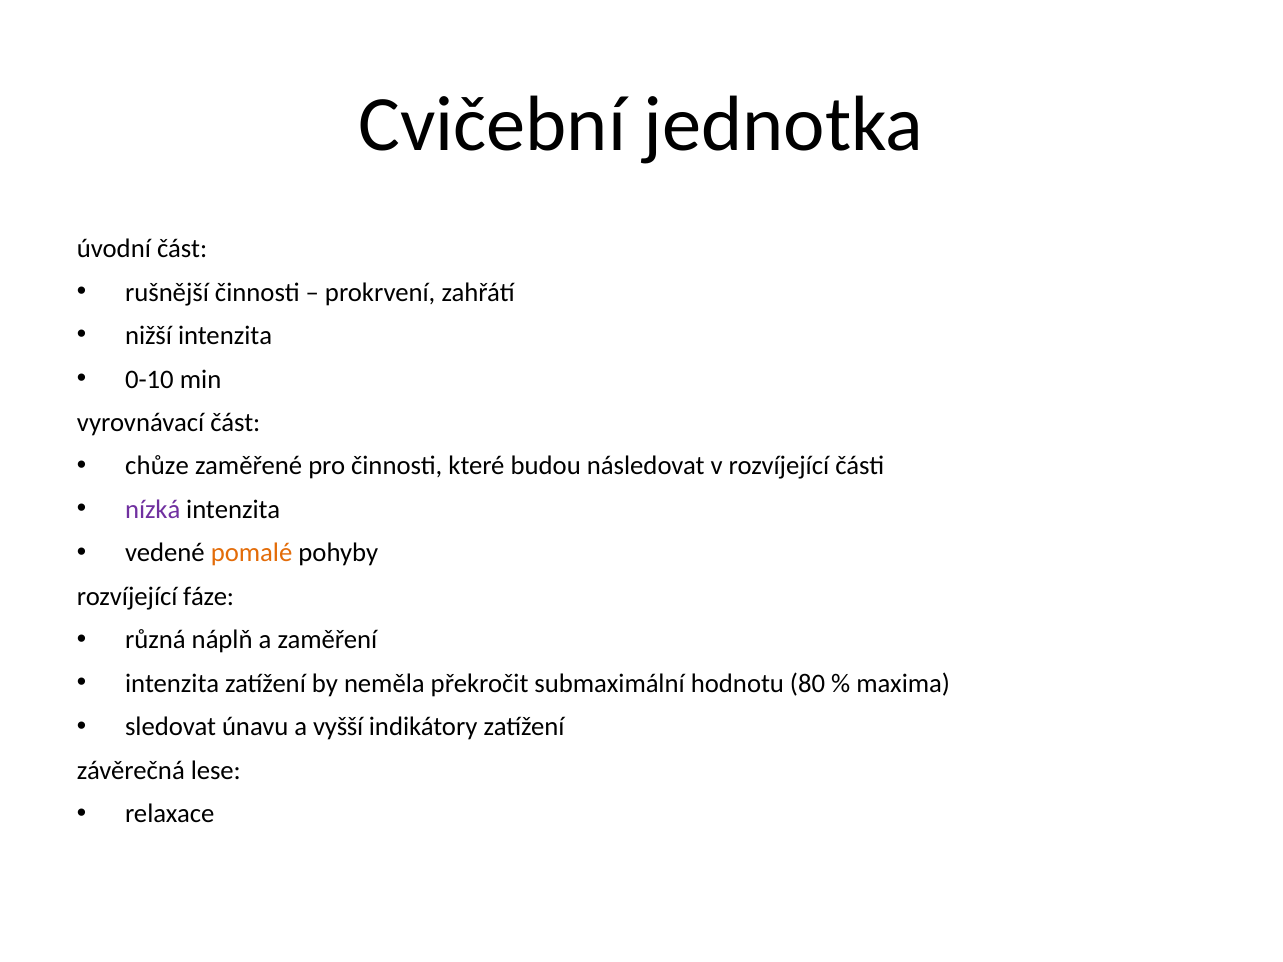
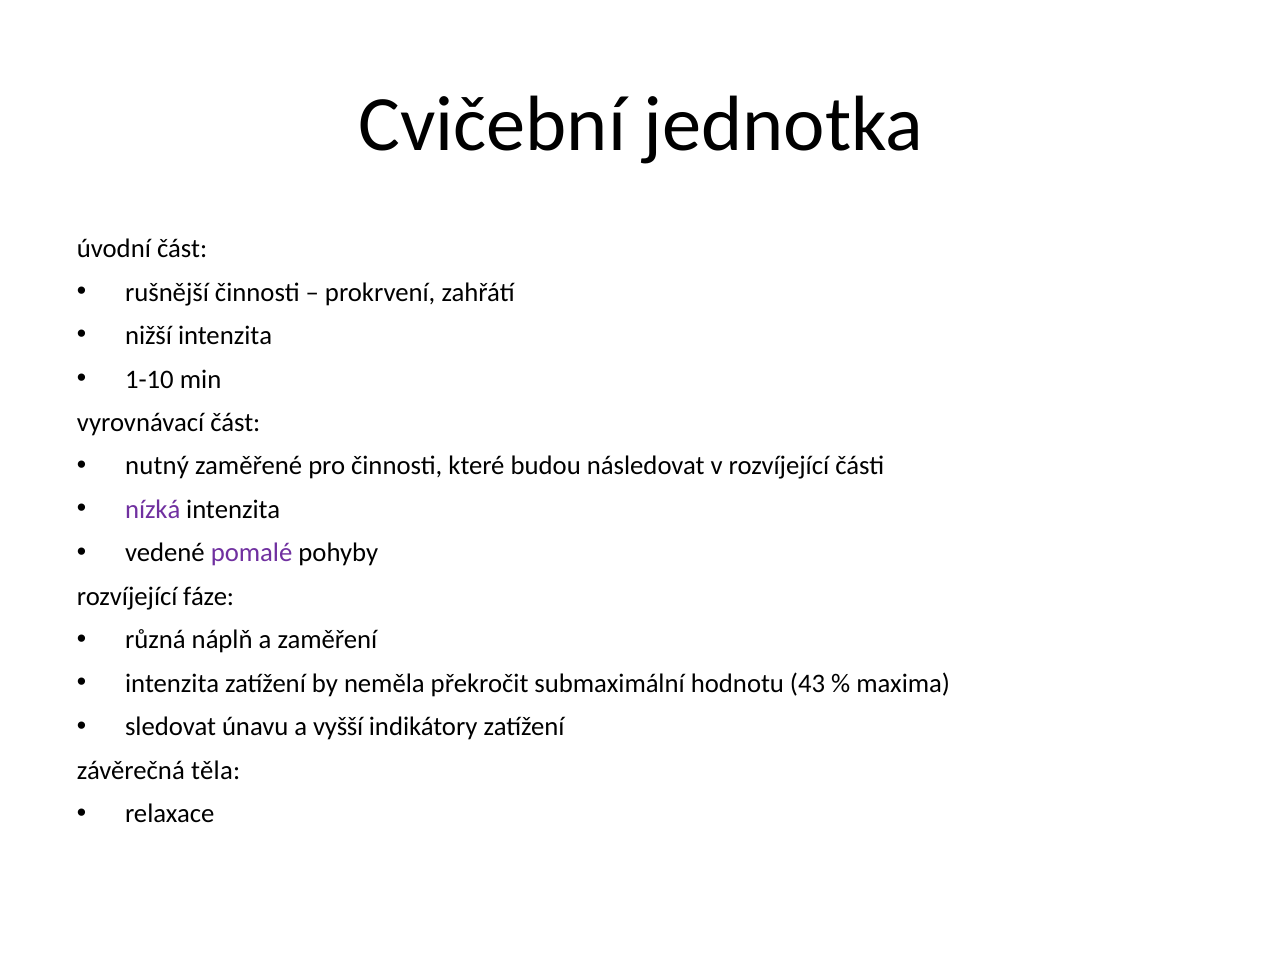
0-10: 0-10 -> 1-10 (149, 379)
chůze: chůze -> nutný (157, 466)
pomalé colour: orange -> purple (252, 553)
80: 80 -> 43 (808, 684)
lese: lese -> těla (216, 771)
